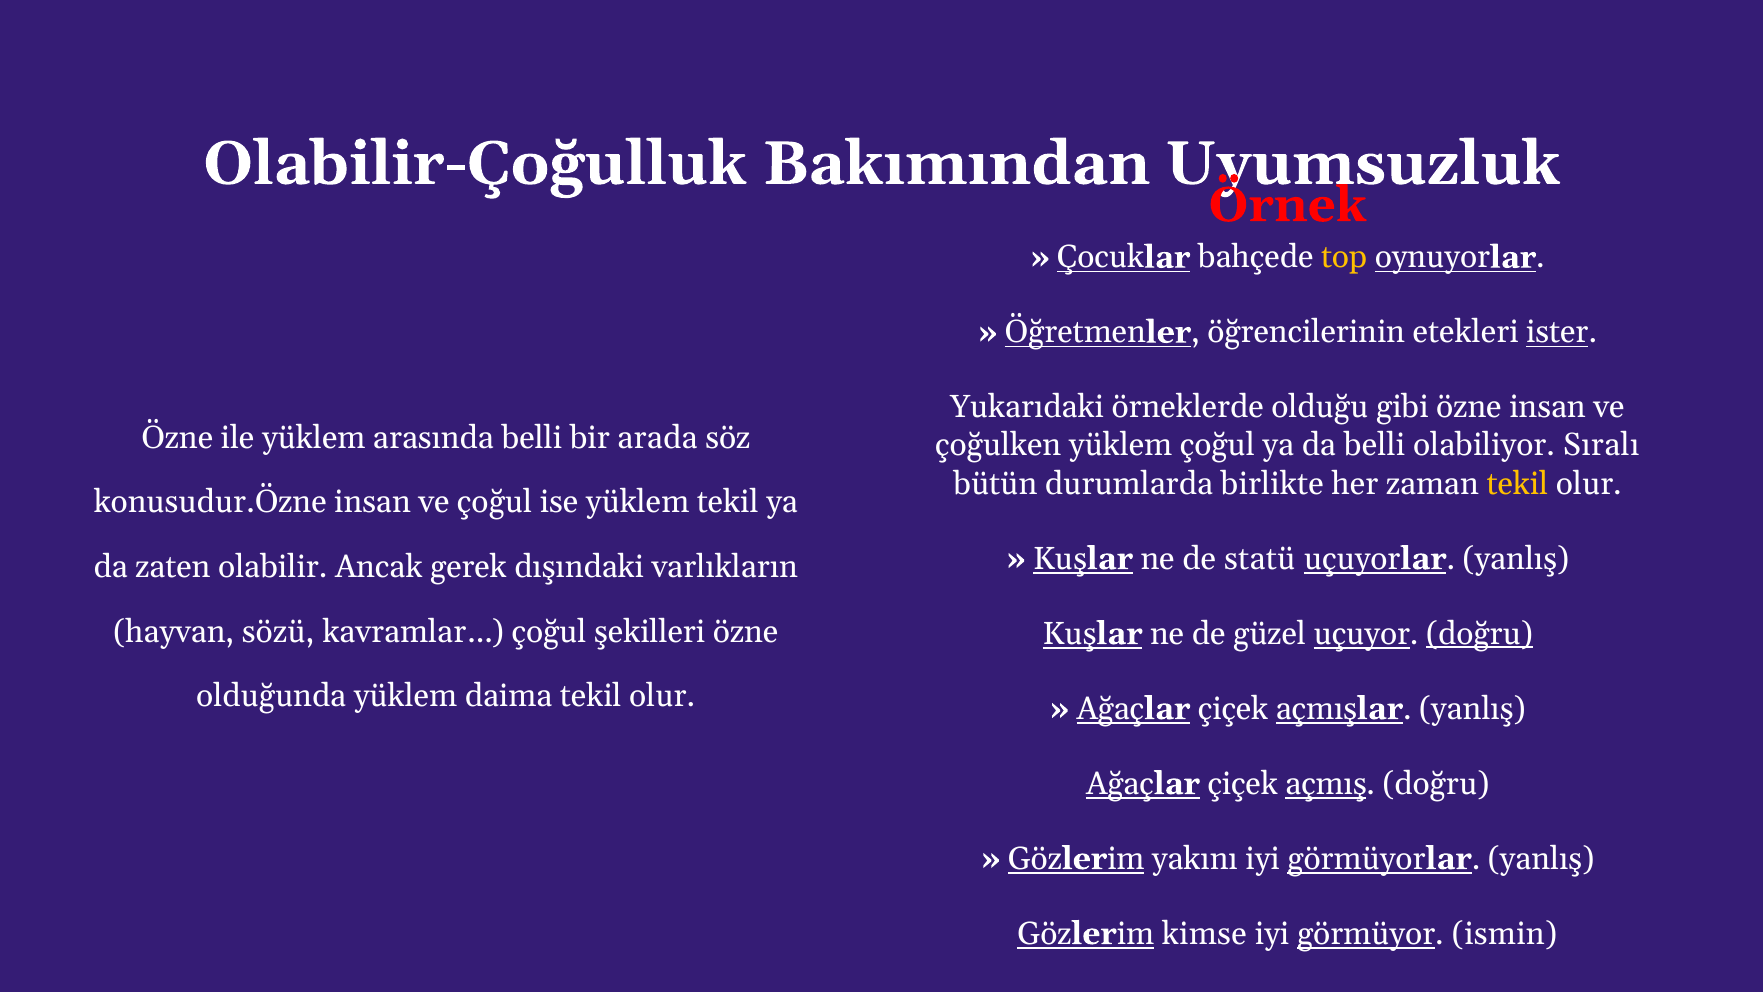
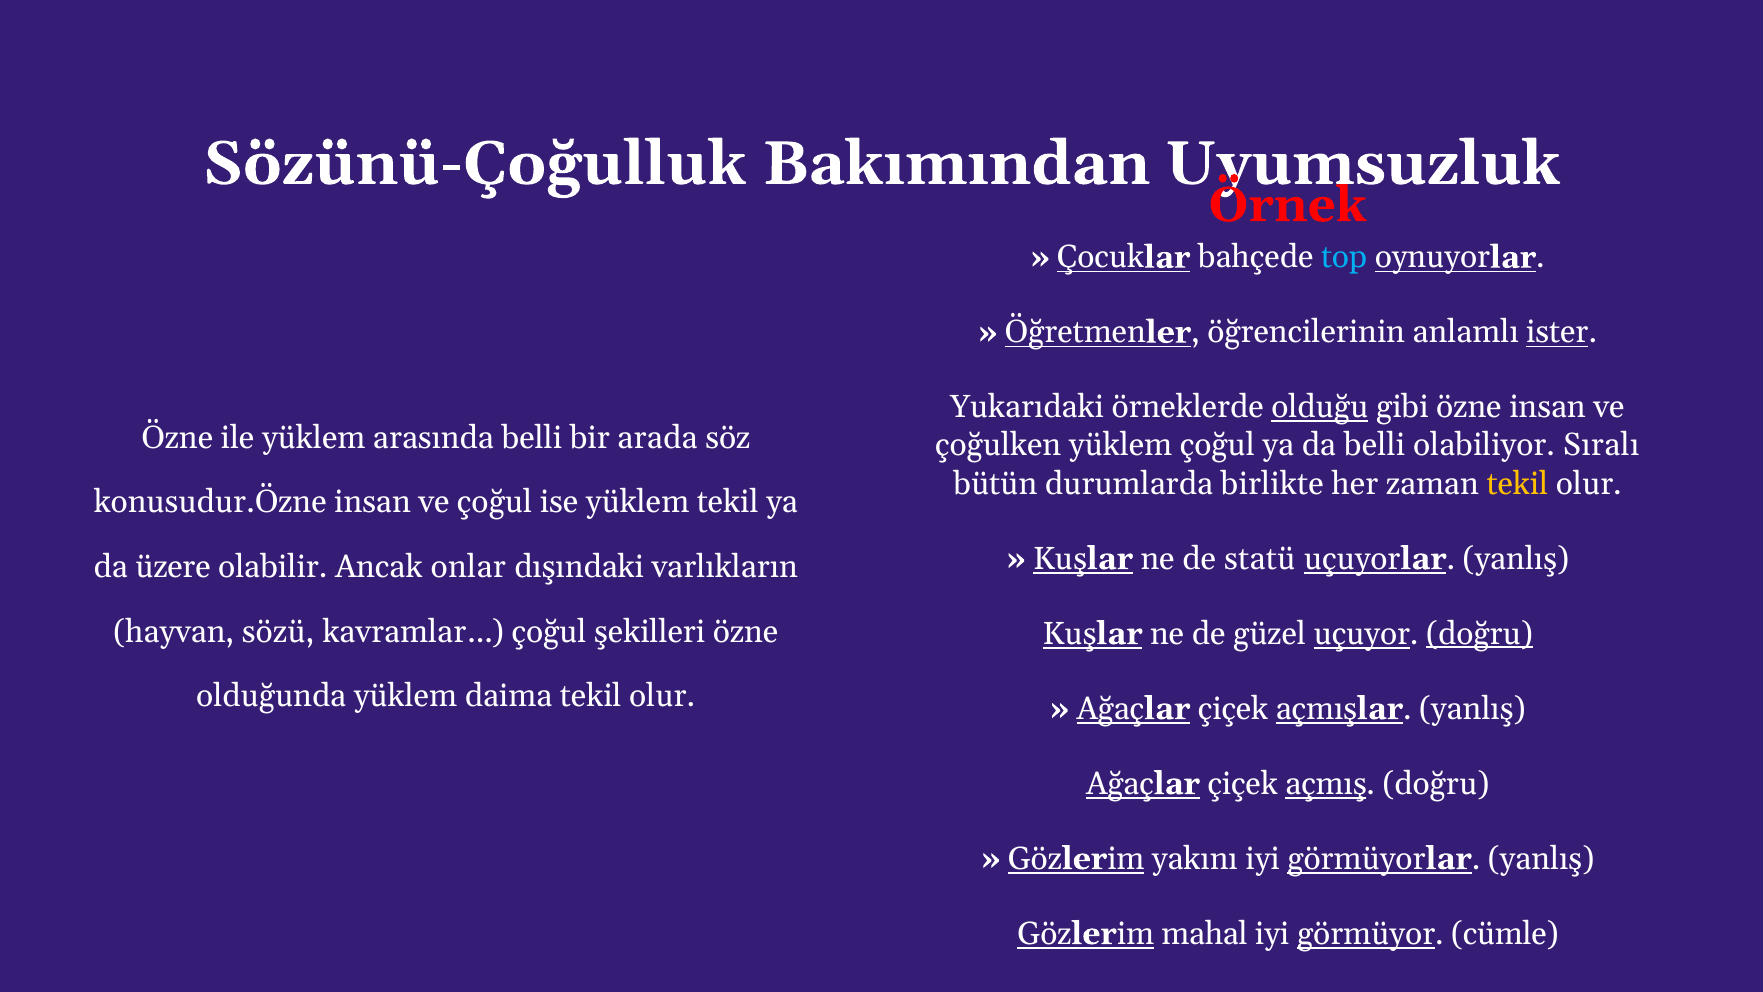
Olabilir-Çoğulluk: Olabilir-Çoğulluk -> Sözünü-Çoğulluk (475, 164)
top colour: yellow -> light blue (1344, 257)
etekleri: etekleri -> anlamlı (1466, 332)
olduğu underline: none -> present (1320, 407)
zaten: zaten -> üzere (173, 567)
gerek: gerek -> onlar (468, 567)
kimse: kimse -> mahal (1205, 933)
ismin: ismin -> cümle (1505, 933)
